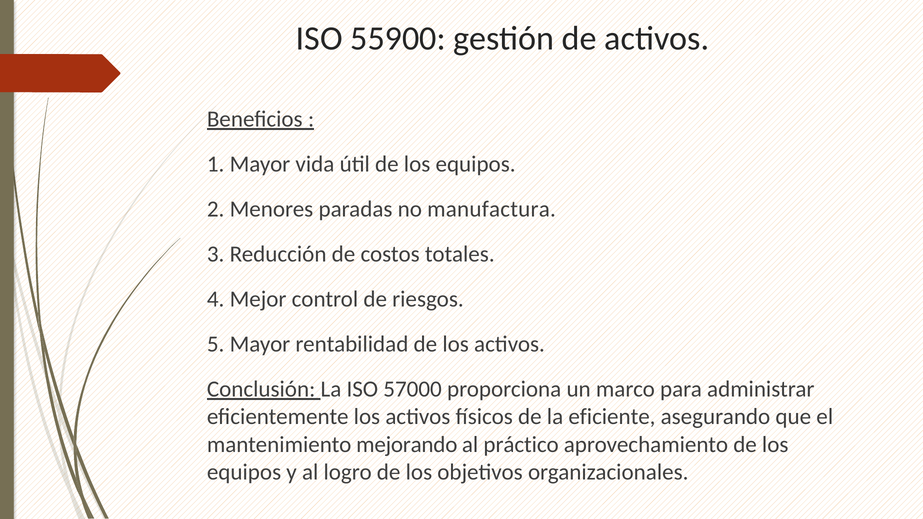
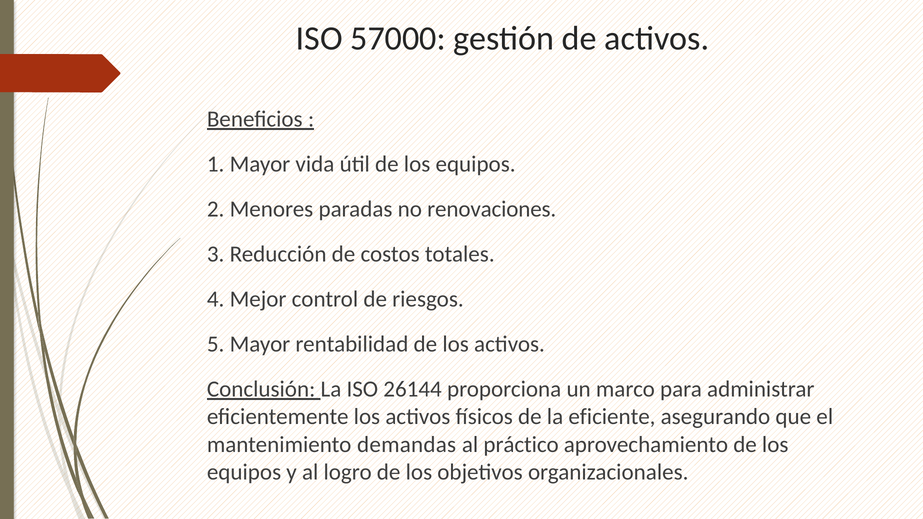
55900: 55900 -> 57000 (398, 39)
manufactura: manufactura -> renovaciones (492, 209)
57000: 57000 -> 26144 (413, 389)
mejorando: mejorando -> demandas (407, 445)
